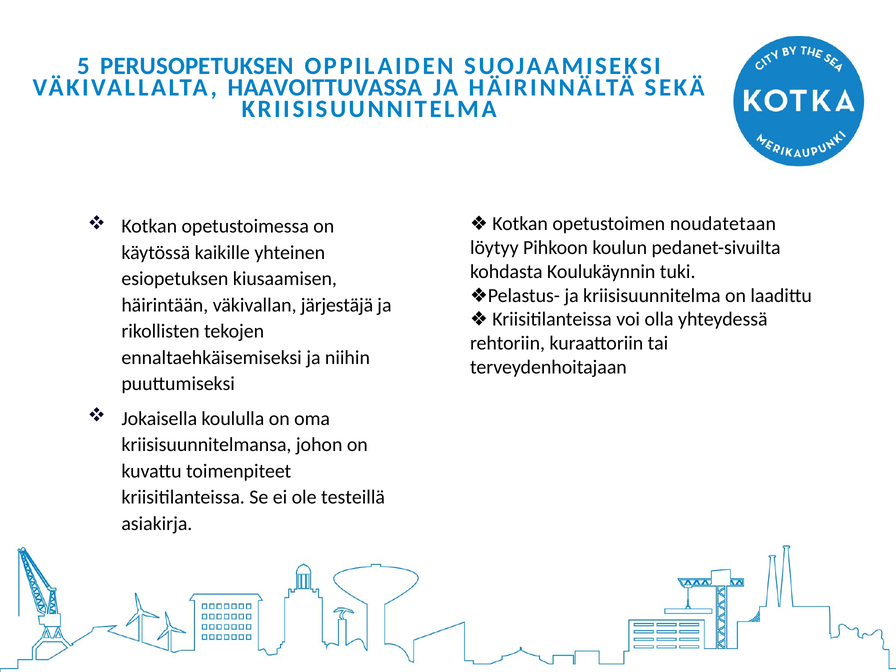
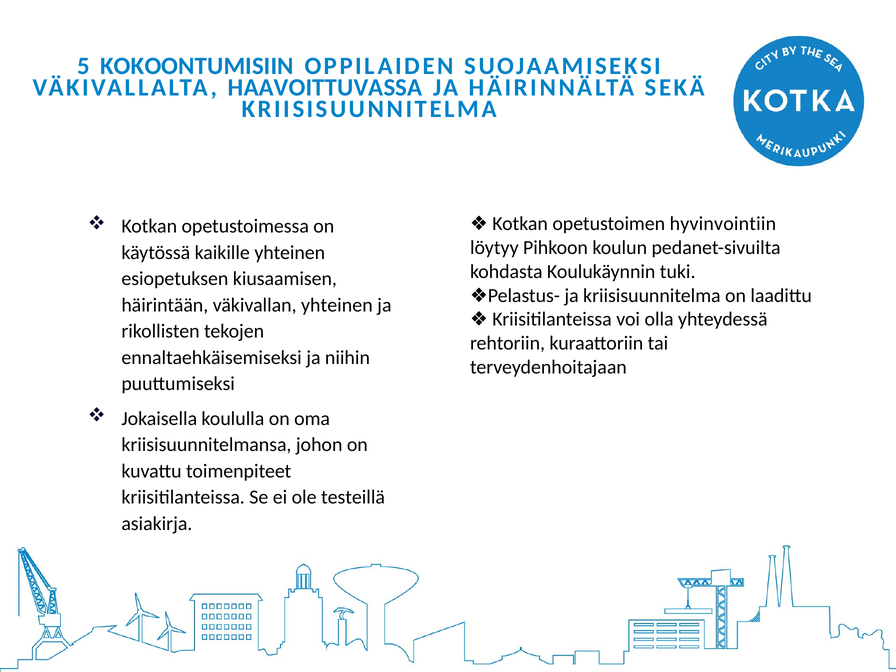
PERUSOPETUKSEN: PERUSOPETUKSEN -> KOKOONTUMISIIN (197, 66)
noudatetaan: noudatetaan -> hyvinvointiin (723, 224)
väkivallan järjestäjä: järjestäjä -> yhteinen (337, 305)
